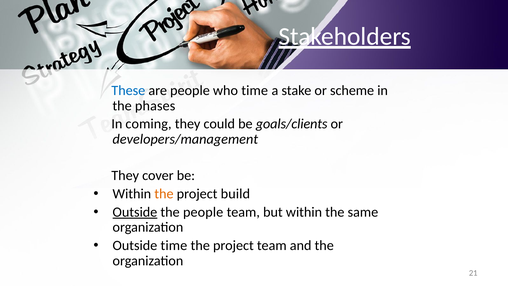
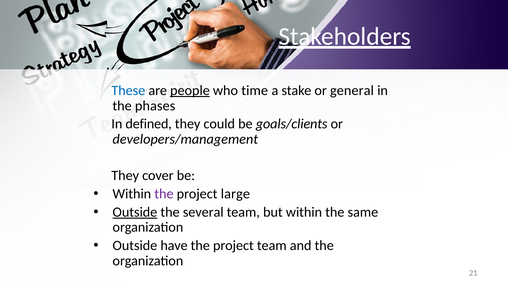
people underline: none -> present (190, 90)
scheme: scheme -> general (352, 90)
coming: coming -> defined (149, 124)
the colour: orange -> purple (164, 194)
build: build -> large (235, 194)
the people: people -> several (203, 212)
Outside time: time -> have (174, 245)
